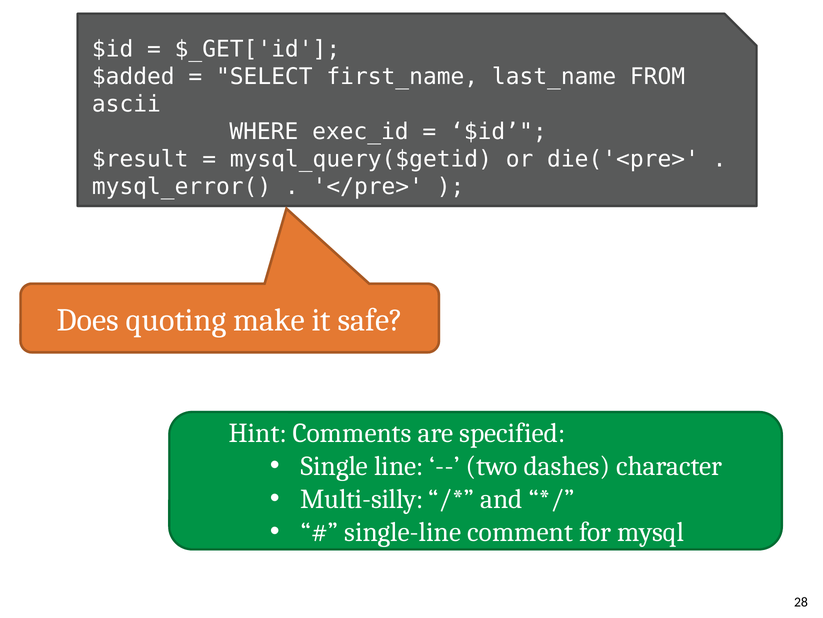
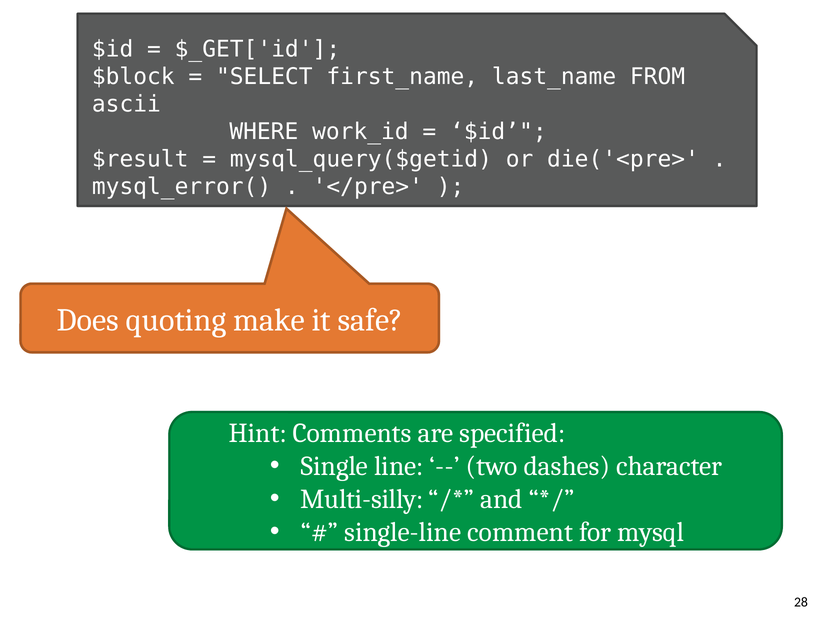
$added: $added -> $block (133, 77)
exec_id: exec_id -> work_id (360, 131)
